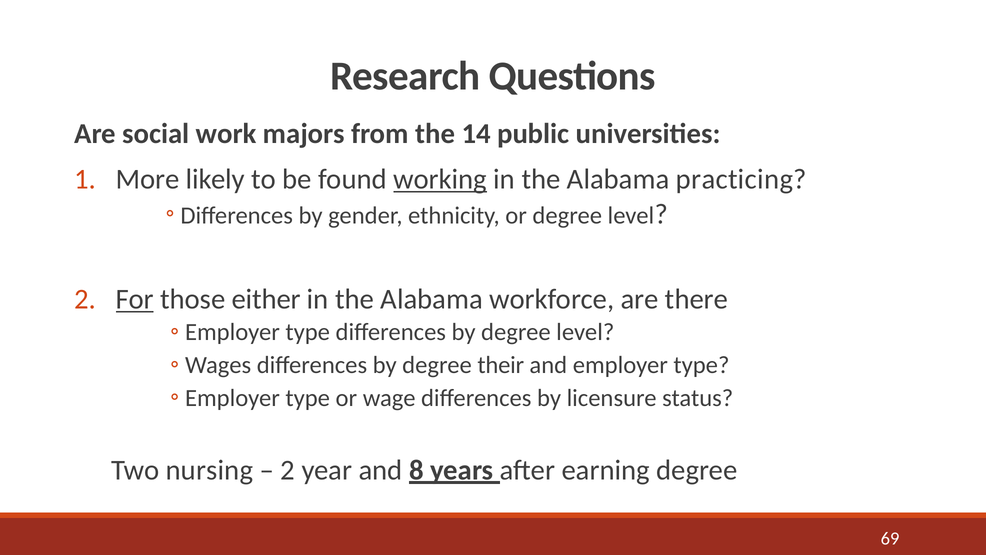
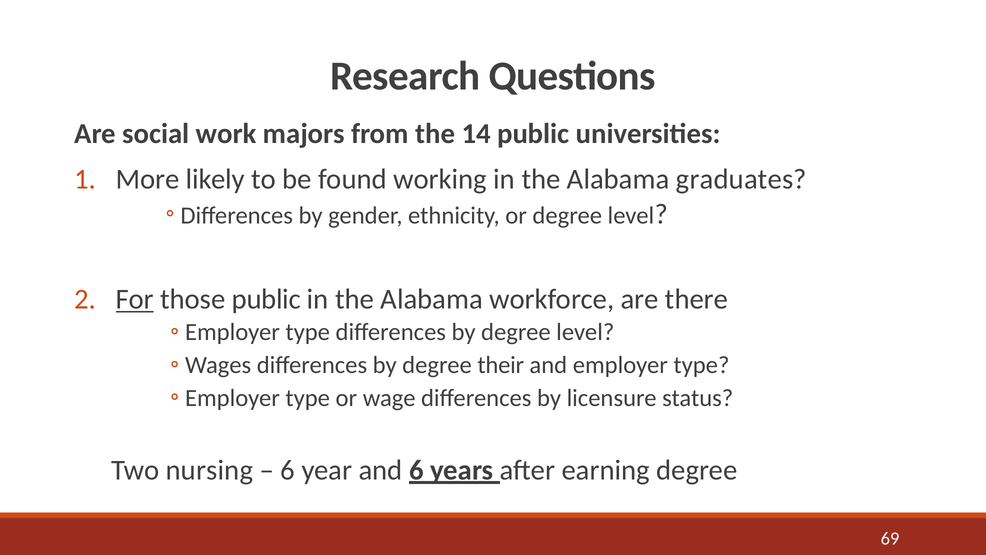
working underline: present -> none (440, 179)
practicing: practicing -> graduates (741, 179)
those either: either -> public (266, 299)
2: 2 -> 6 (288, 470)
and 8: 8 -> 6 (416, 470)
